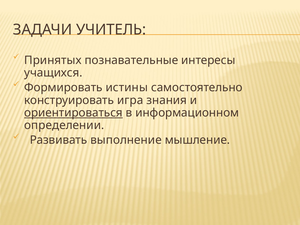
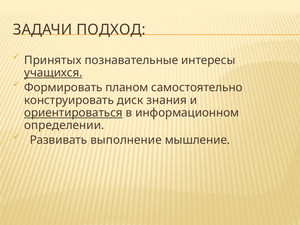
УЧИТЕЛЬ: УЧИТЕЛЬ -> ПОДХОД (111, 30)
учащихся underline: none -> present (53, 73)
истины: истины -> планом (127, 88)
игра: игра -> диск (130, 100)
